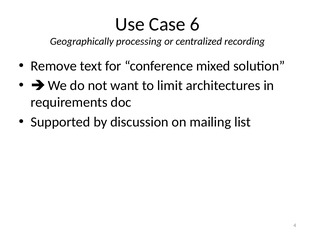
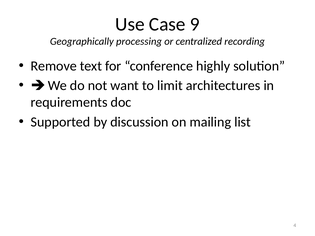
6: 6 -> 9 (195, 24)
mixed: mixed -> highly (213, 66)
